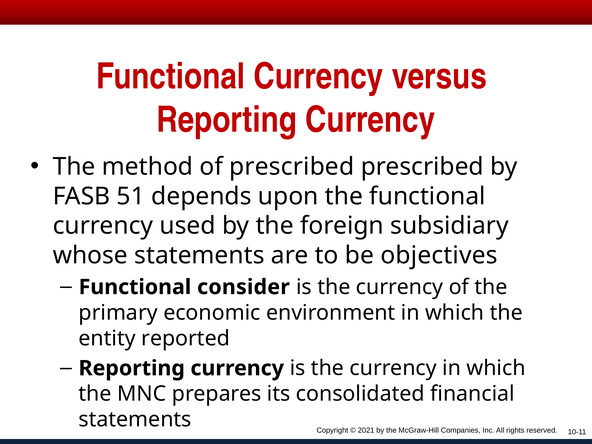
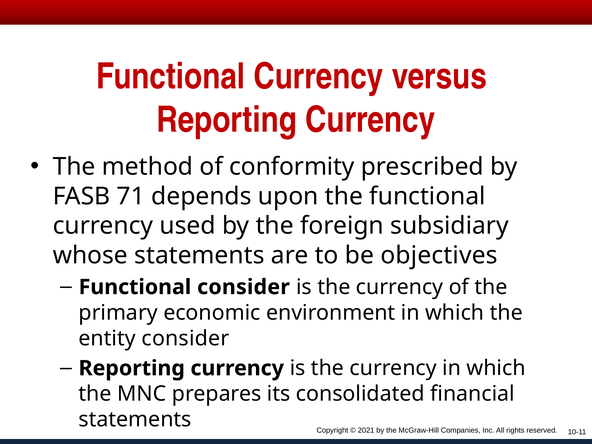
of prescribed: prescribed -> conformity (292, 167)
51: 51 -> 71 (131, 196)
entity reported: reported -> consider (185, 338)
